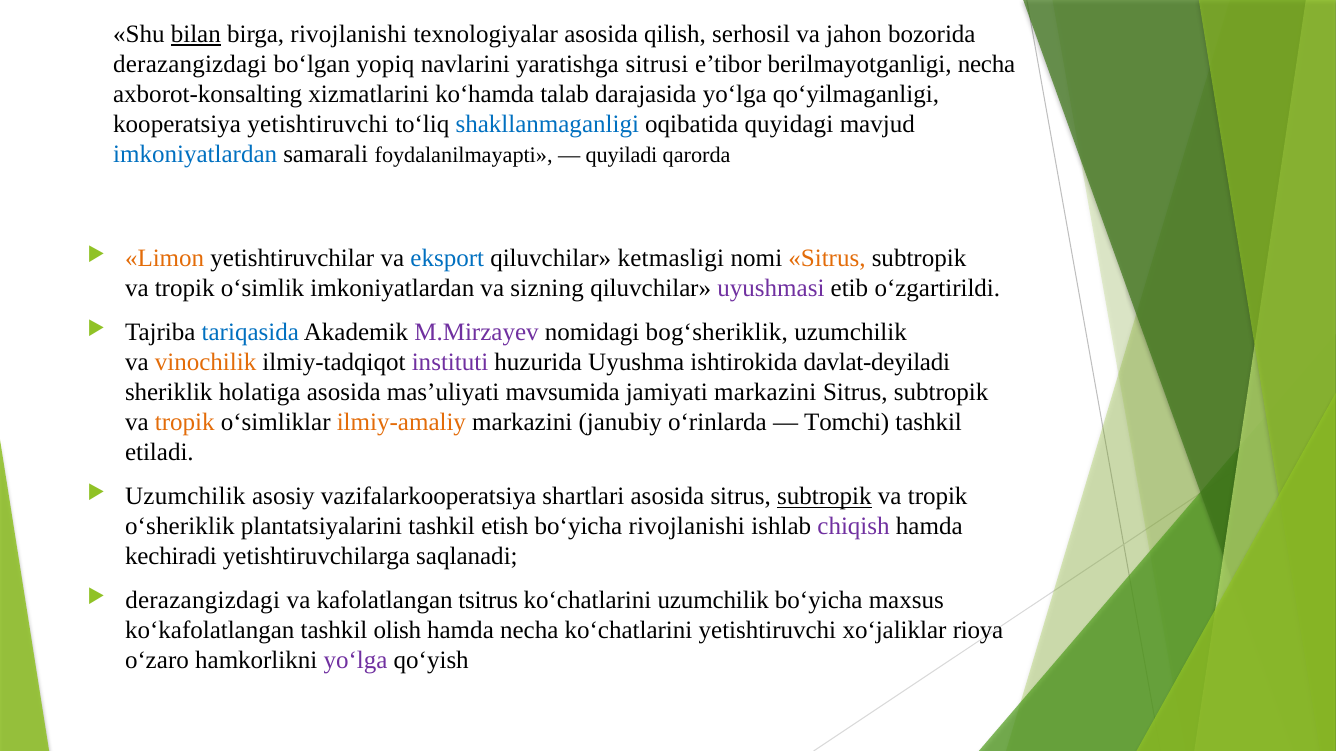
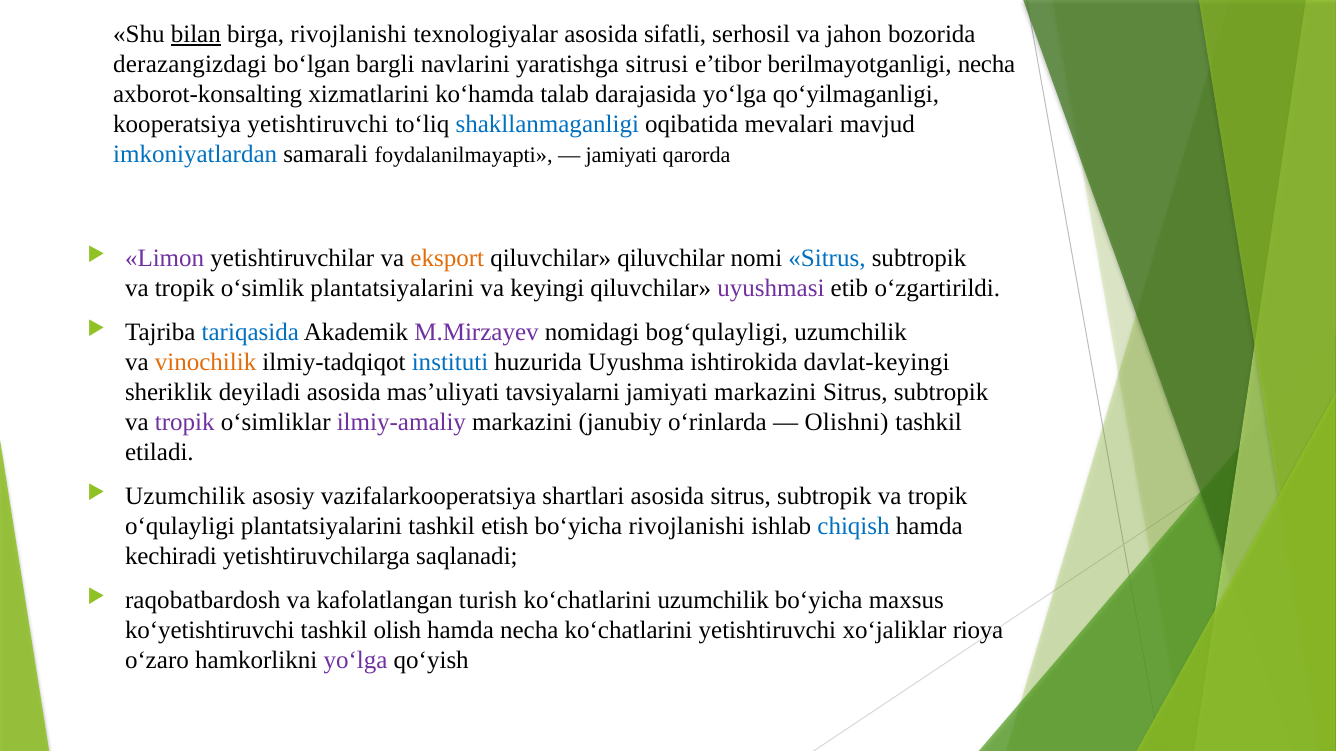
qilish: qilish -> sifatli (675, 34)
yopiq: yopiq -> bargli (385, 65)
quyidagi: quyidagi -> mevalari (789, 125)
quyiladi: quyiladi -> jamiyati (622, 156)
Limon colour: orange -> purple (165, 259)
eksport colour: blue -> orange (447, 259)
qiluvchilar ketmasligi: ketmasligi -> qiluvchilar (671, 259)
Sitrus colour: orange -> blue (827, 259)
o‘simlik imkoniyatlardan: imkoniyatlardan -> plantatsiyalarini (392, 289)
sizning: sizning -> keyingi (547, 289)
bog‘sheriklik: bog‘sheriklik -> bog‘qulayligi (717, 333)
instituti colour: purple -> blue (450, 363)
davlat-deyiladi: davlat-deyiladi -> davlat-keyingi (877, 363)
holatiga: holatiga -> deyiladi (260, 393)
mavsumida: mavsumida -> tavsiyalarni (563, 393)
tropik colour: orange -> purple (185, 423)
ilmiy-amaliy colour: orange -> purple (401, 423)
Tomchi: Tomchi -> Olishni (846, 423)
subtropik underline: present -> none (824, 497)
o‘sheriklik: o‘sheriklik -> o‘qulayligi (180, 527)
chiqish colour: purple -> blue (854, 527)
derazangizdagi: derazangizdagi -> raqobatbardosh (203, 601)
tsitrus: tsitrus -> turish (488, 601)
ko‘kafolatlangan: ko‘kafolatlangan -> ko‘yetishtiruvchi (210, 631)
